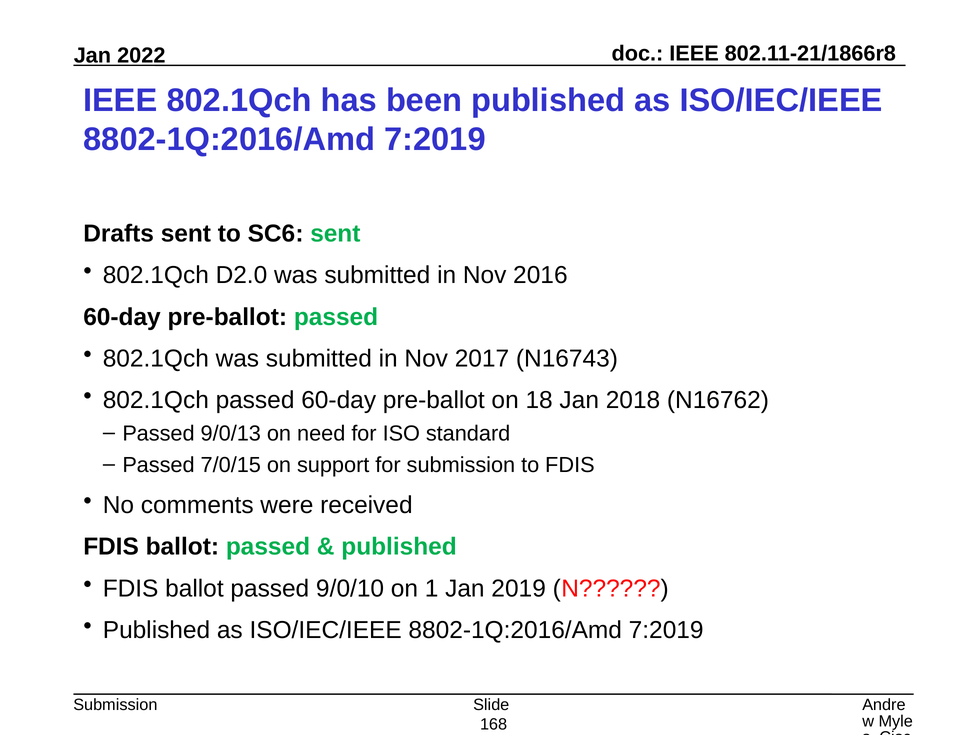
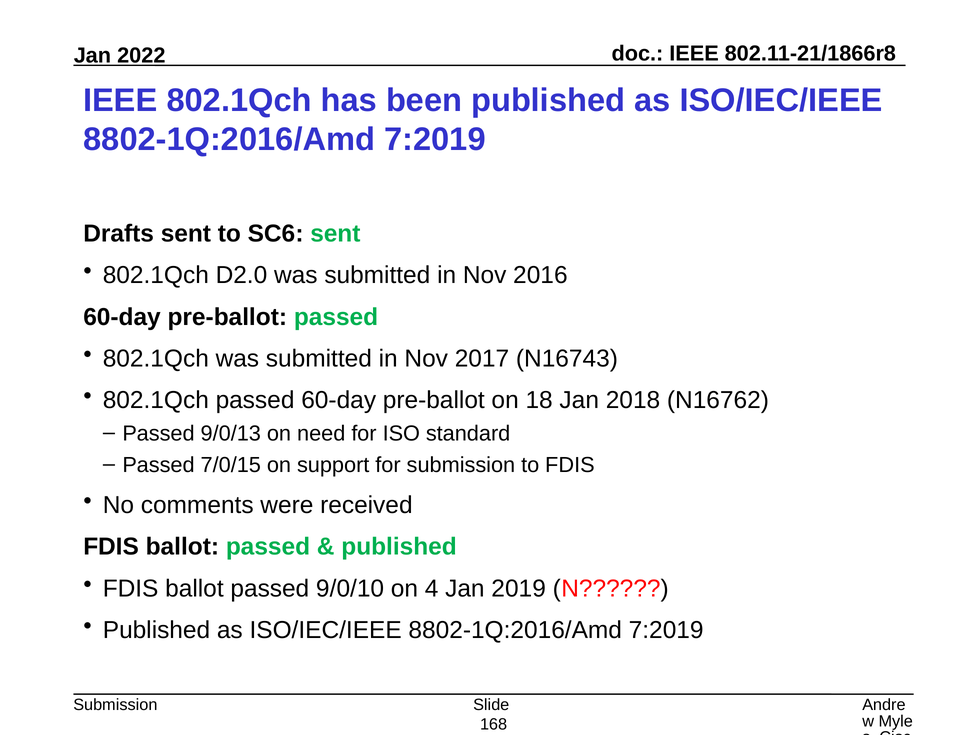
1: 1 -> 4 (432, 588)
